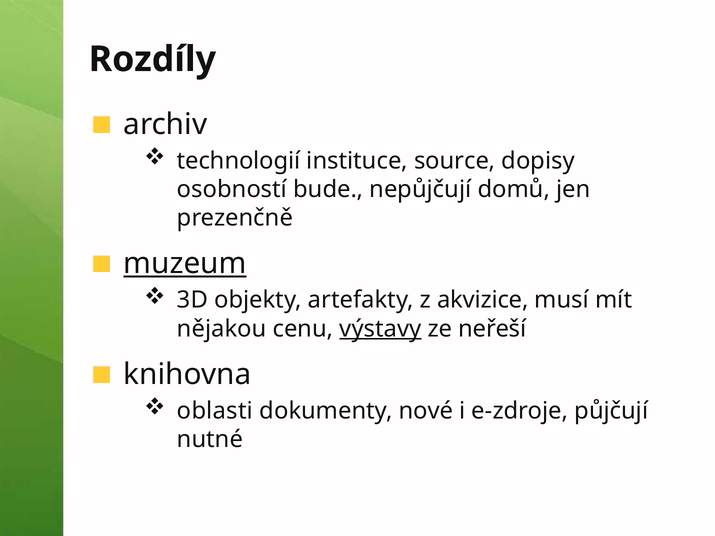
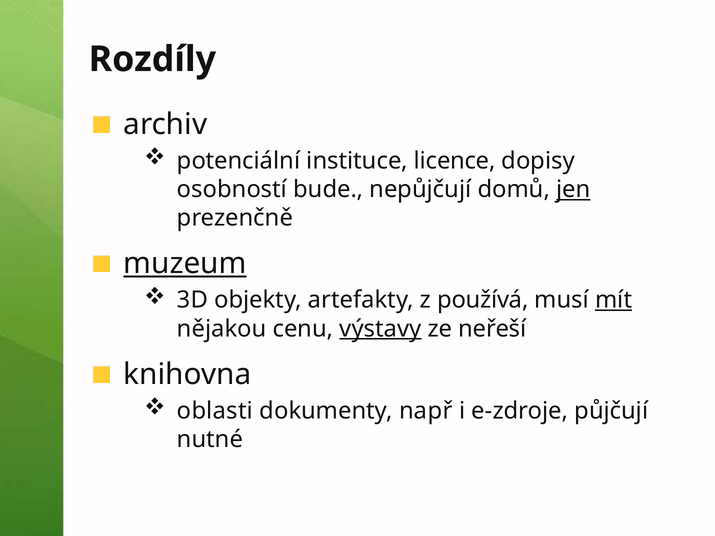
technologií: technologií -> potenciální (239, 161)
source: source -> licence (455, 161)
jen underline: none -> present (573, 189)
akvizice: akvizice -> používá (483, 300)
mít underline: none -> present (614, 300)
nové: nové -> např (426, 411)
